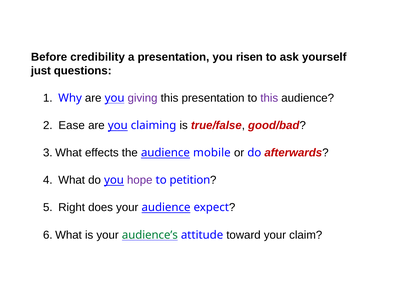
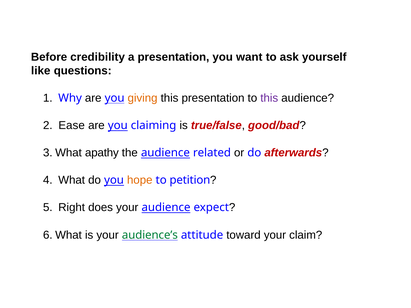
risen: risen -> want (249, 57)
just: just -> like (41, 71)
giving colour: purple -> orange (143, 98)
effects: effects -> apathy (102, 153)
mobile: mobile -> related (212, 153)
hope colour: purple -> orange (140, 180)
